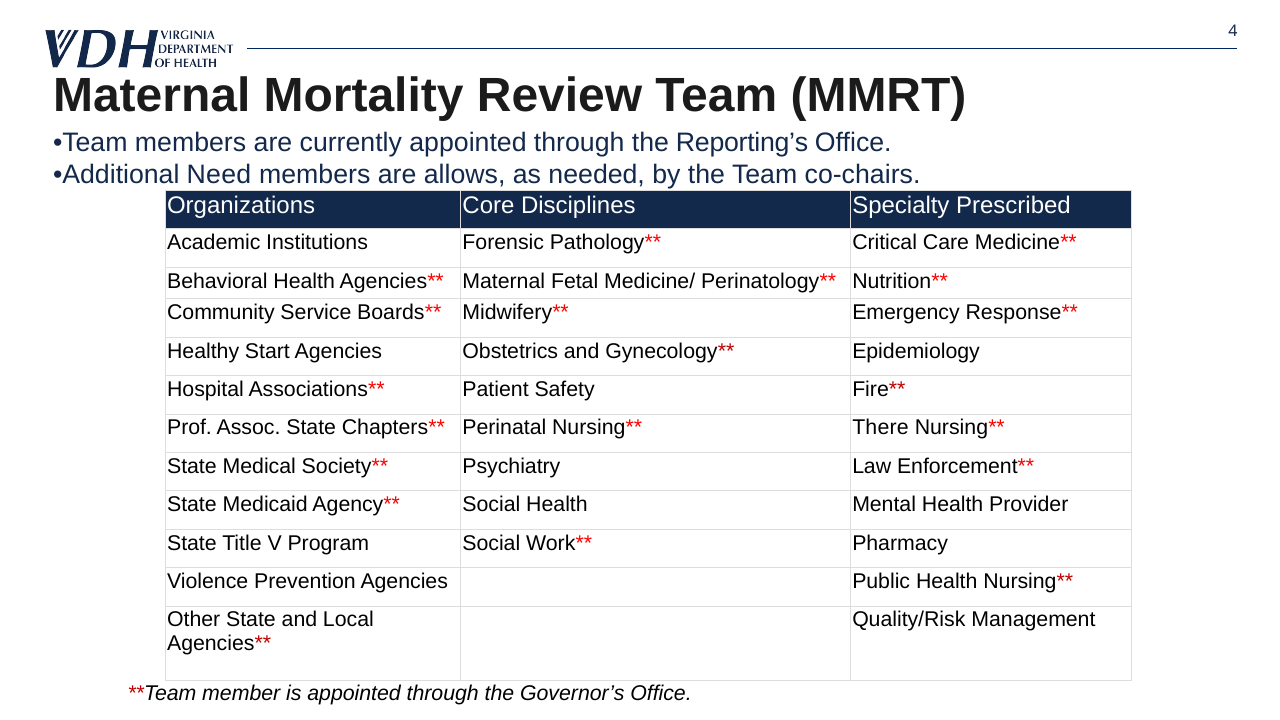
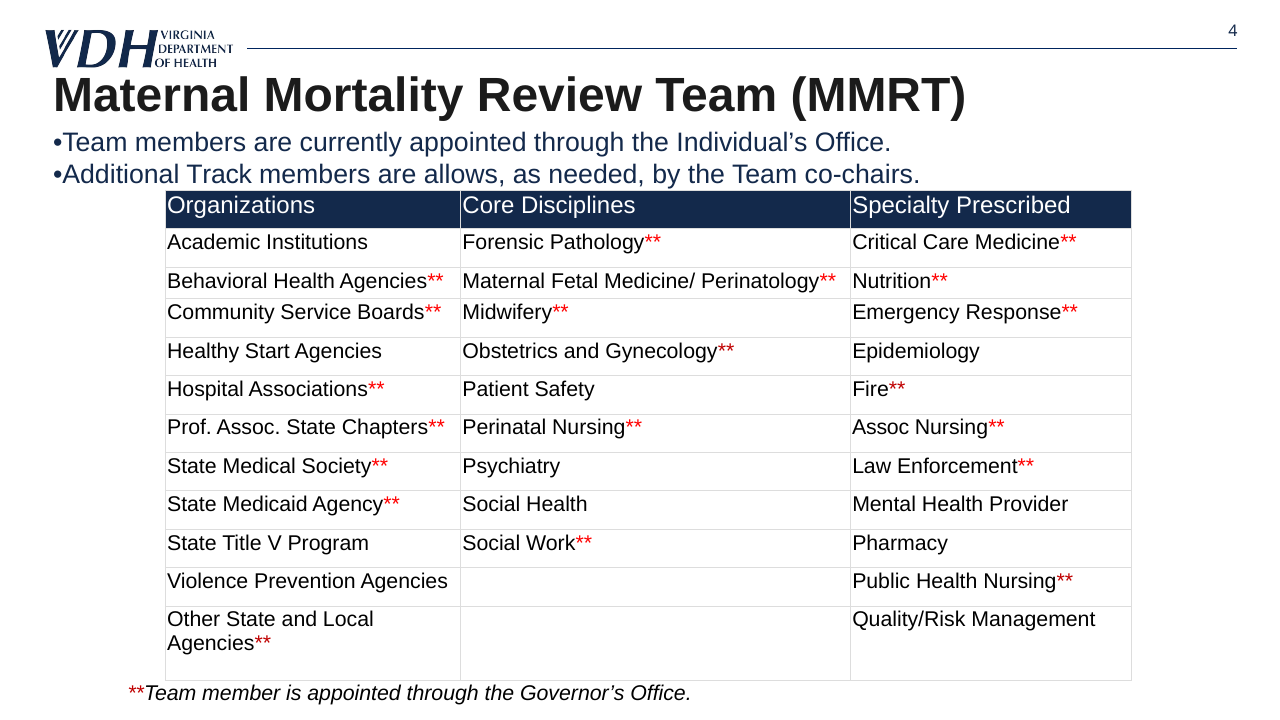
Reporting’s: Reporting’s -> Individual’s (742, 142)
Need: Need -> Track (219, 174)
There: There -> Assoc (881, 428)
